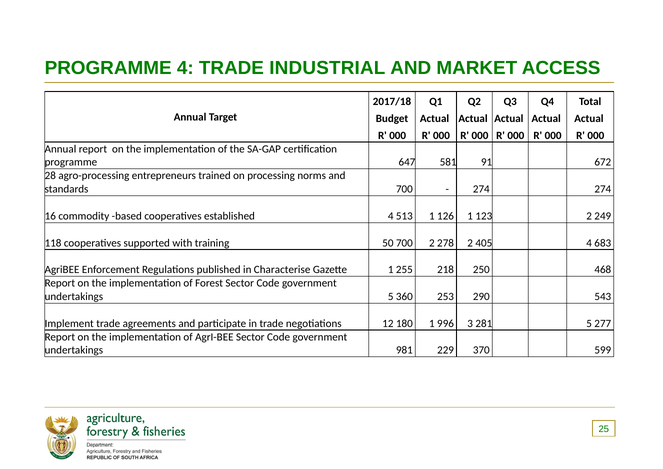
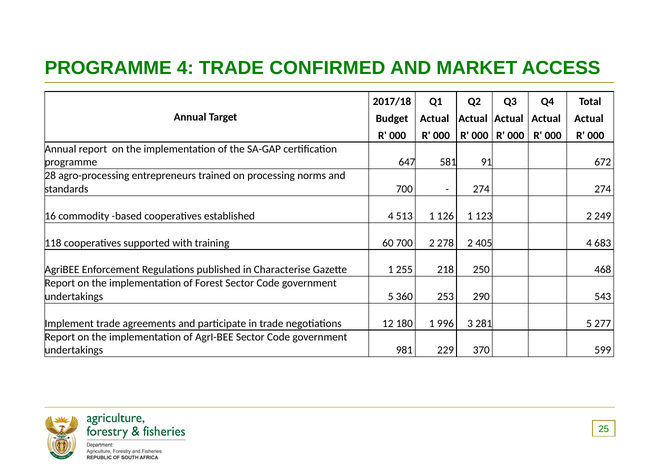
INDUSTRIAL: INDUSTRIAL -> CONFIRMED (327, 68)
50: 50 -> 60 (388, 243)
